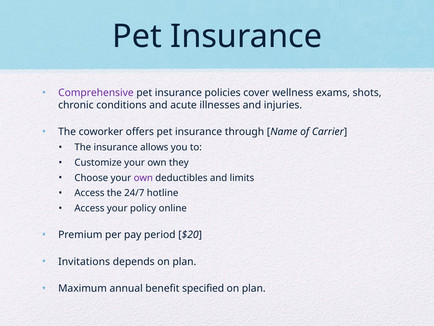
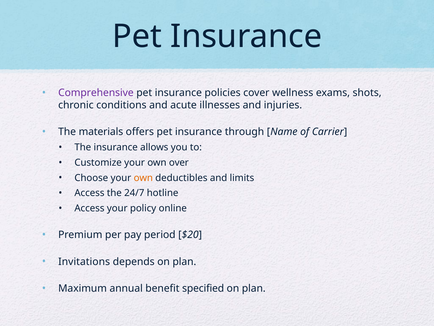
coworker: coworker -> materials (101, 132)
they: they -> over (179, 162)
own colour: purple -> orange (143, 178)
